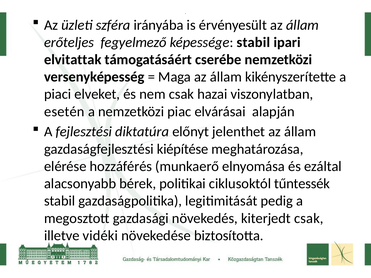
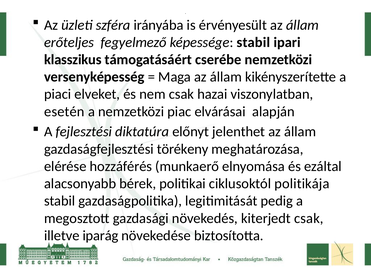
elvitattak: elvitattak -> klasszikus (73, 60)
kiépítése: kiépítése -> törékeny (183, 149)
tűntessék: tűntessék -> politikája (302, 184)
vidéki: vidéki -> iparág (100, 236)
